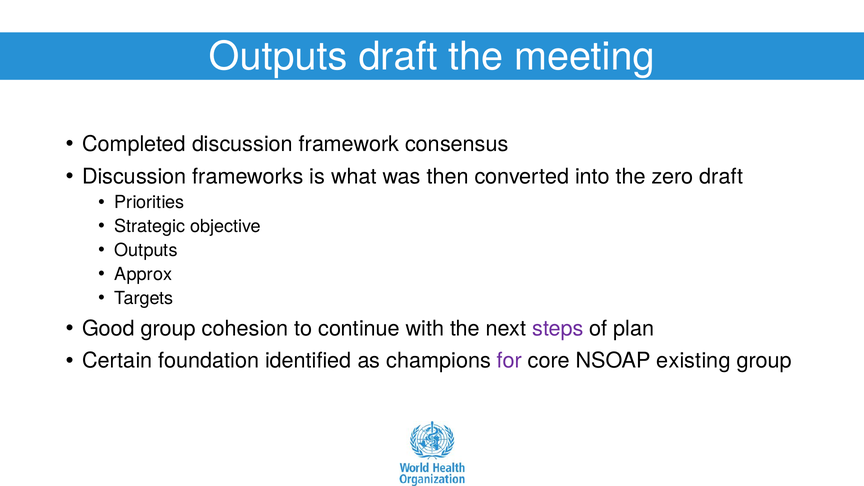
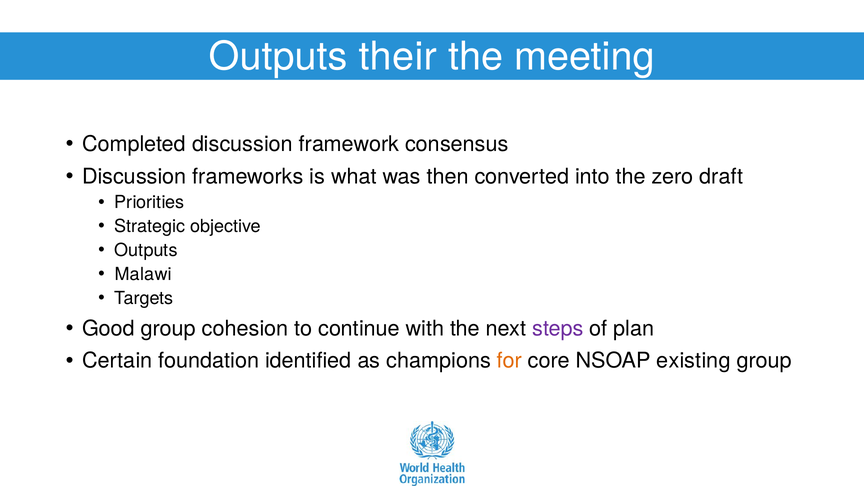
Outputs draft: draft -> their (398, 57)
Approx: Approx -> Malawi (143, 274)
for colour: purple -> orange (509, 361)
